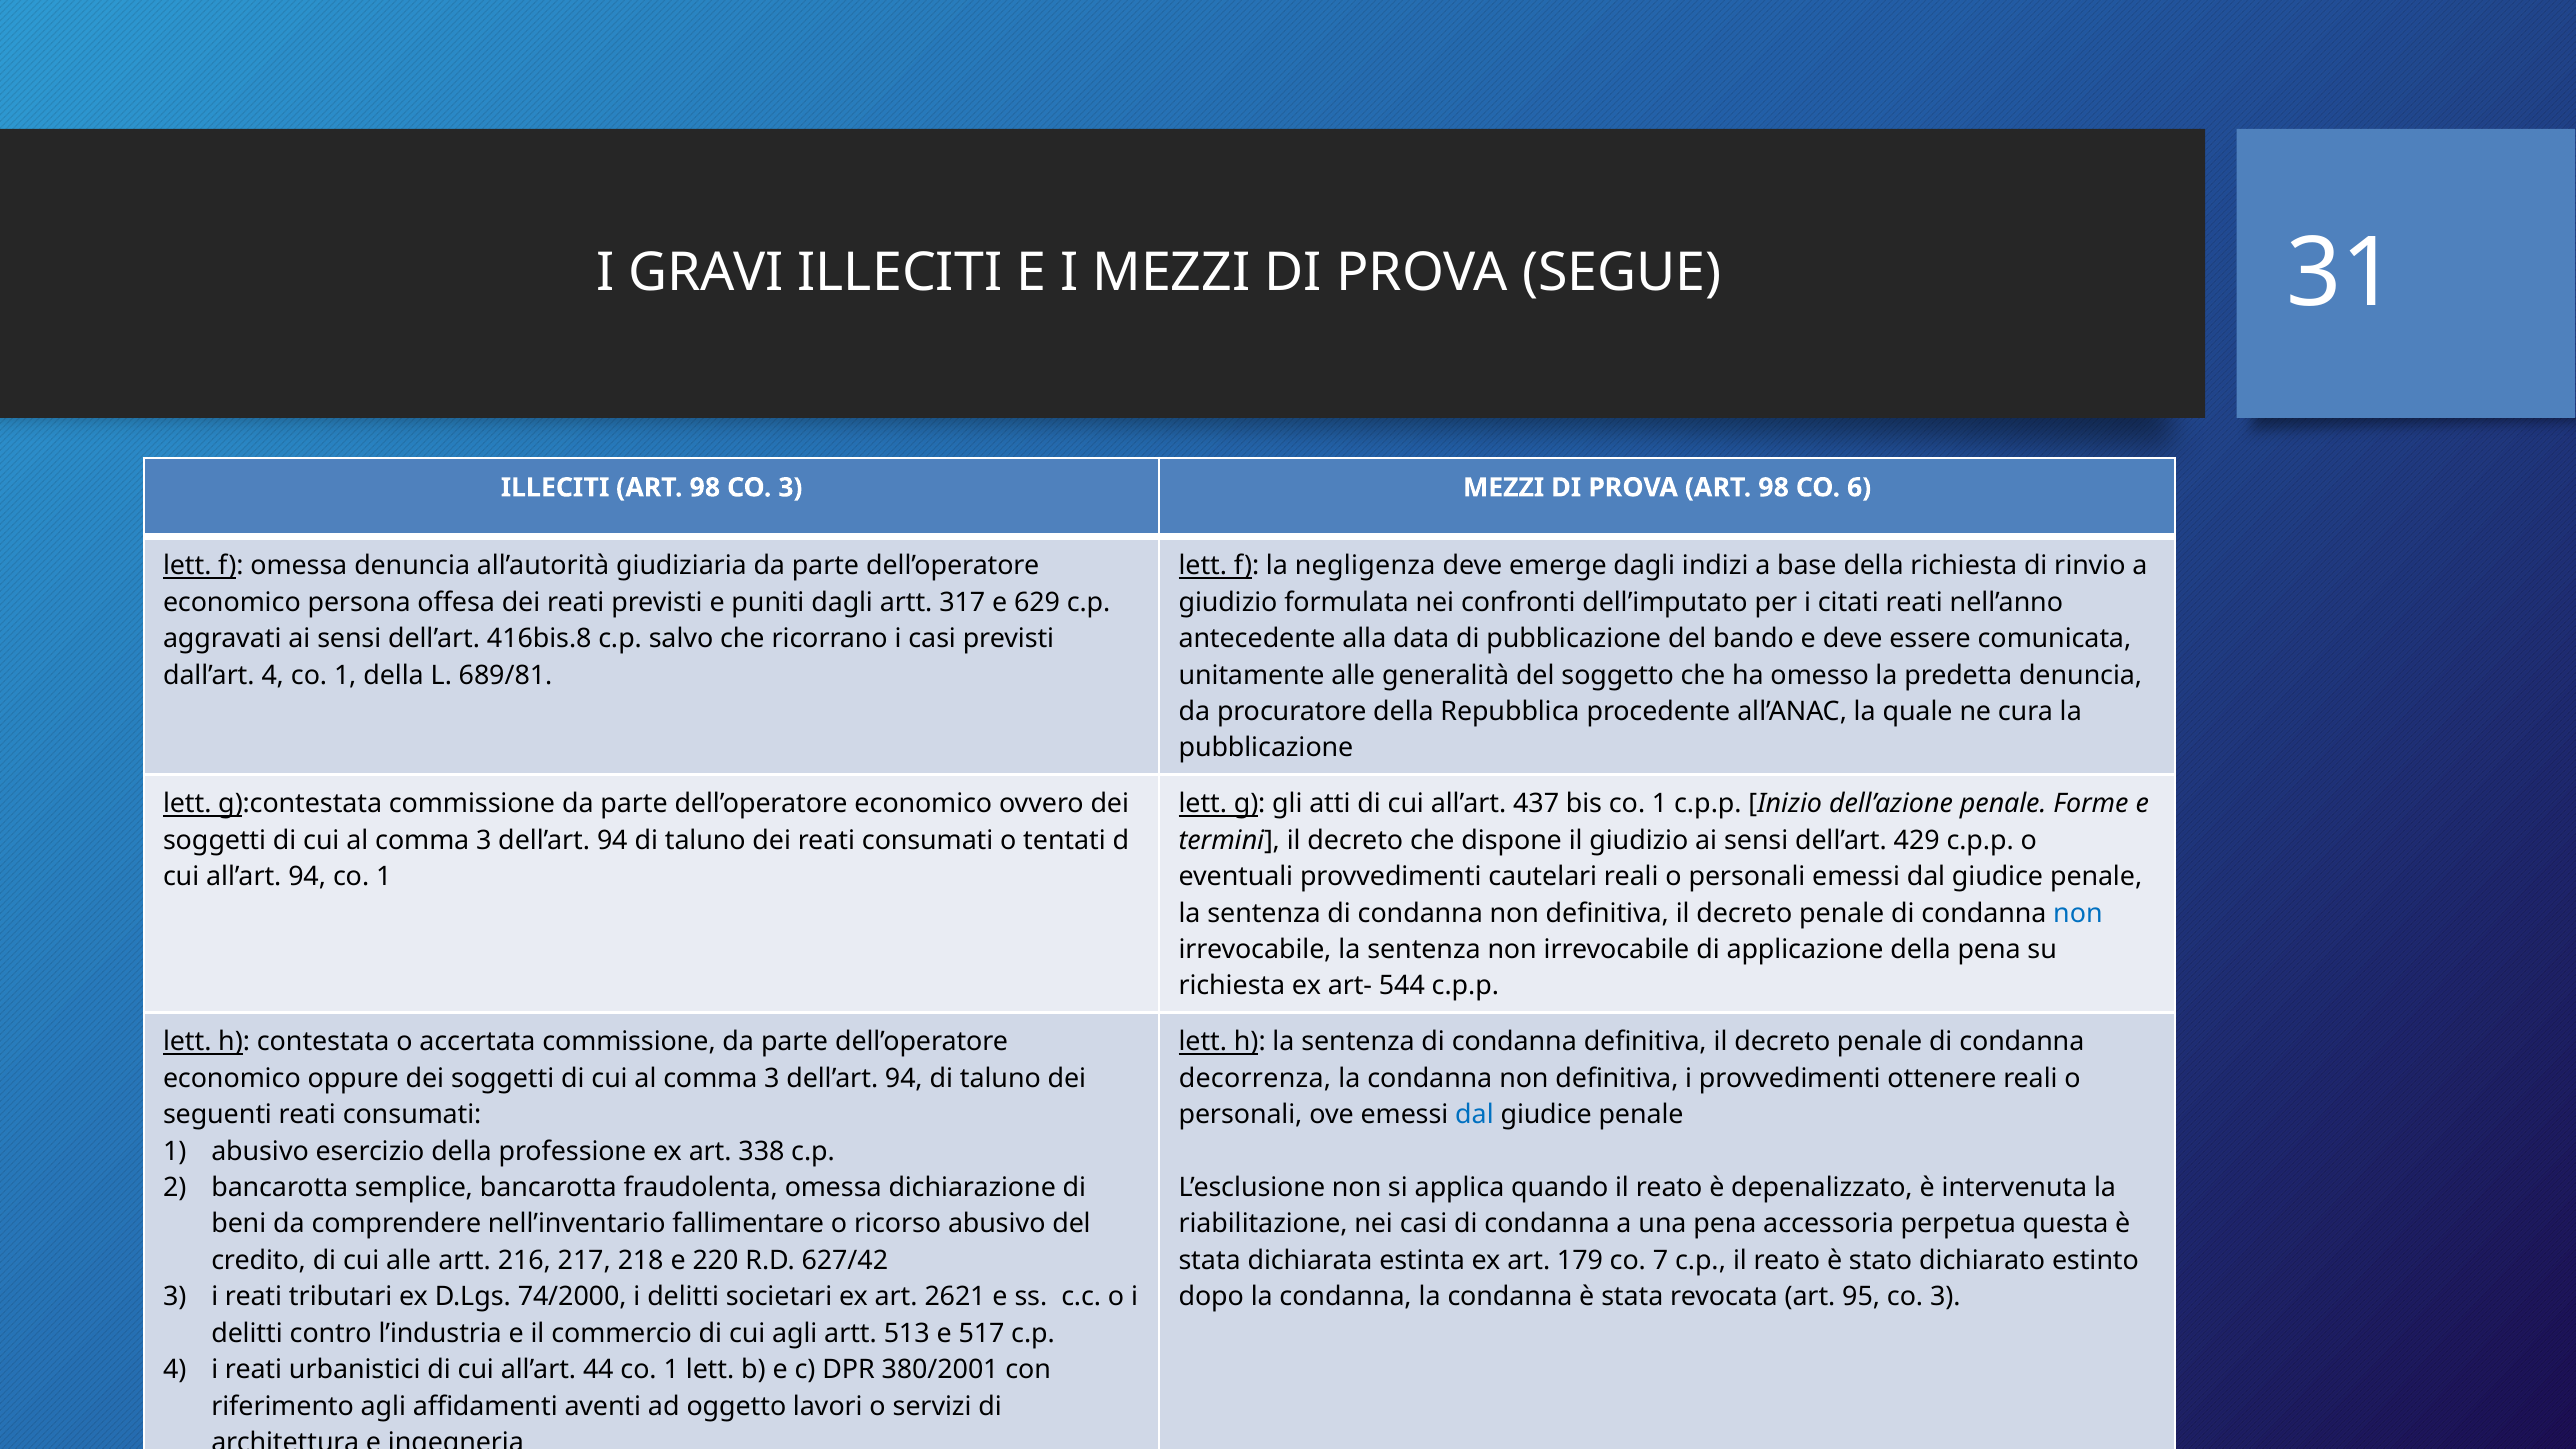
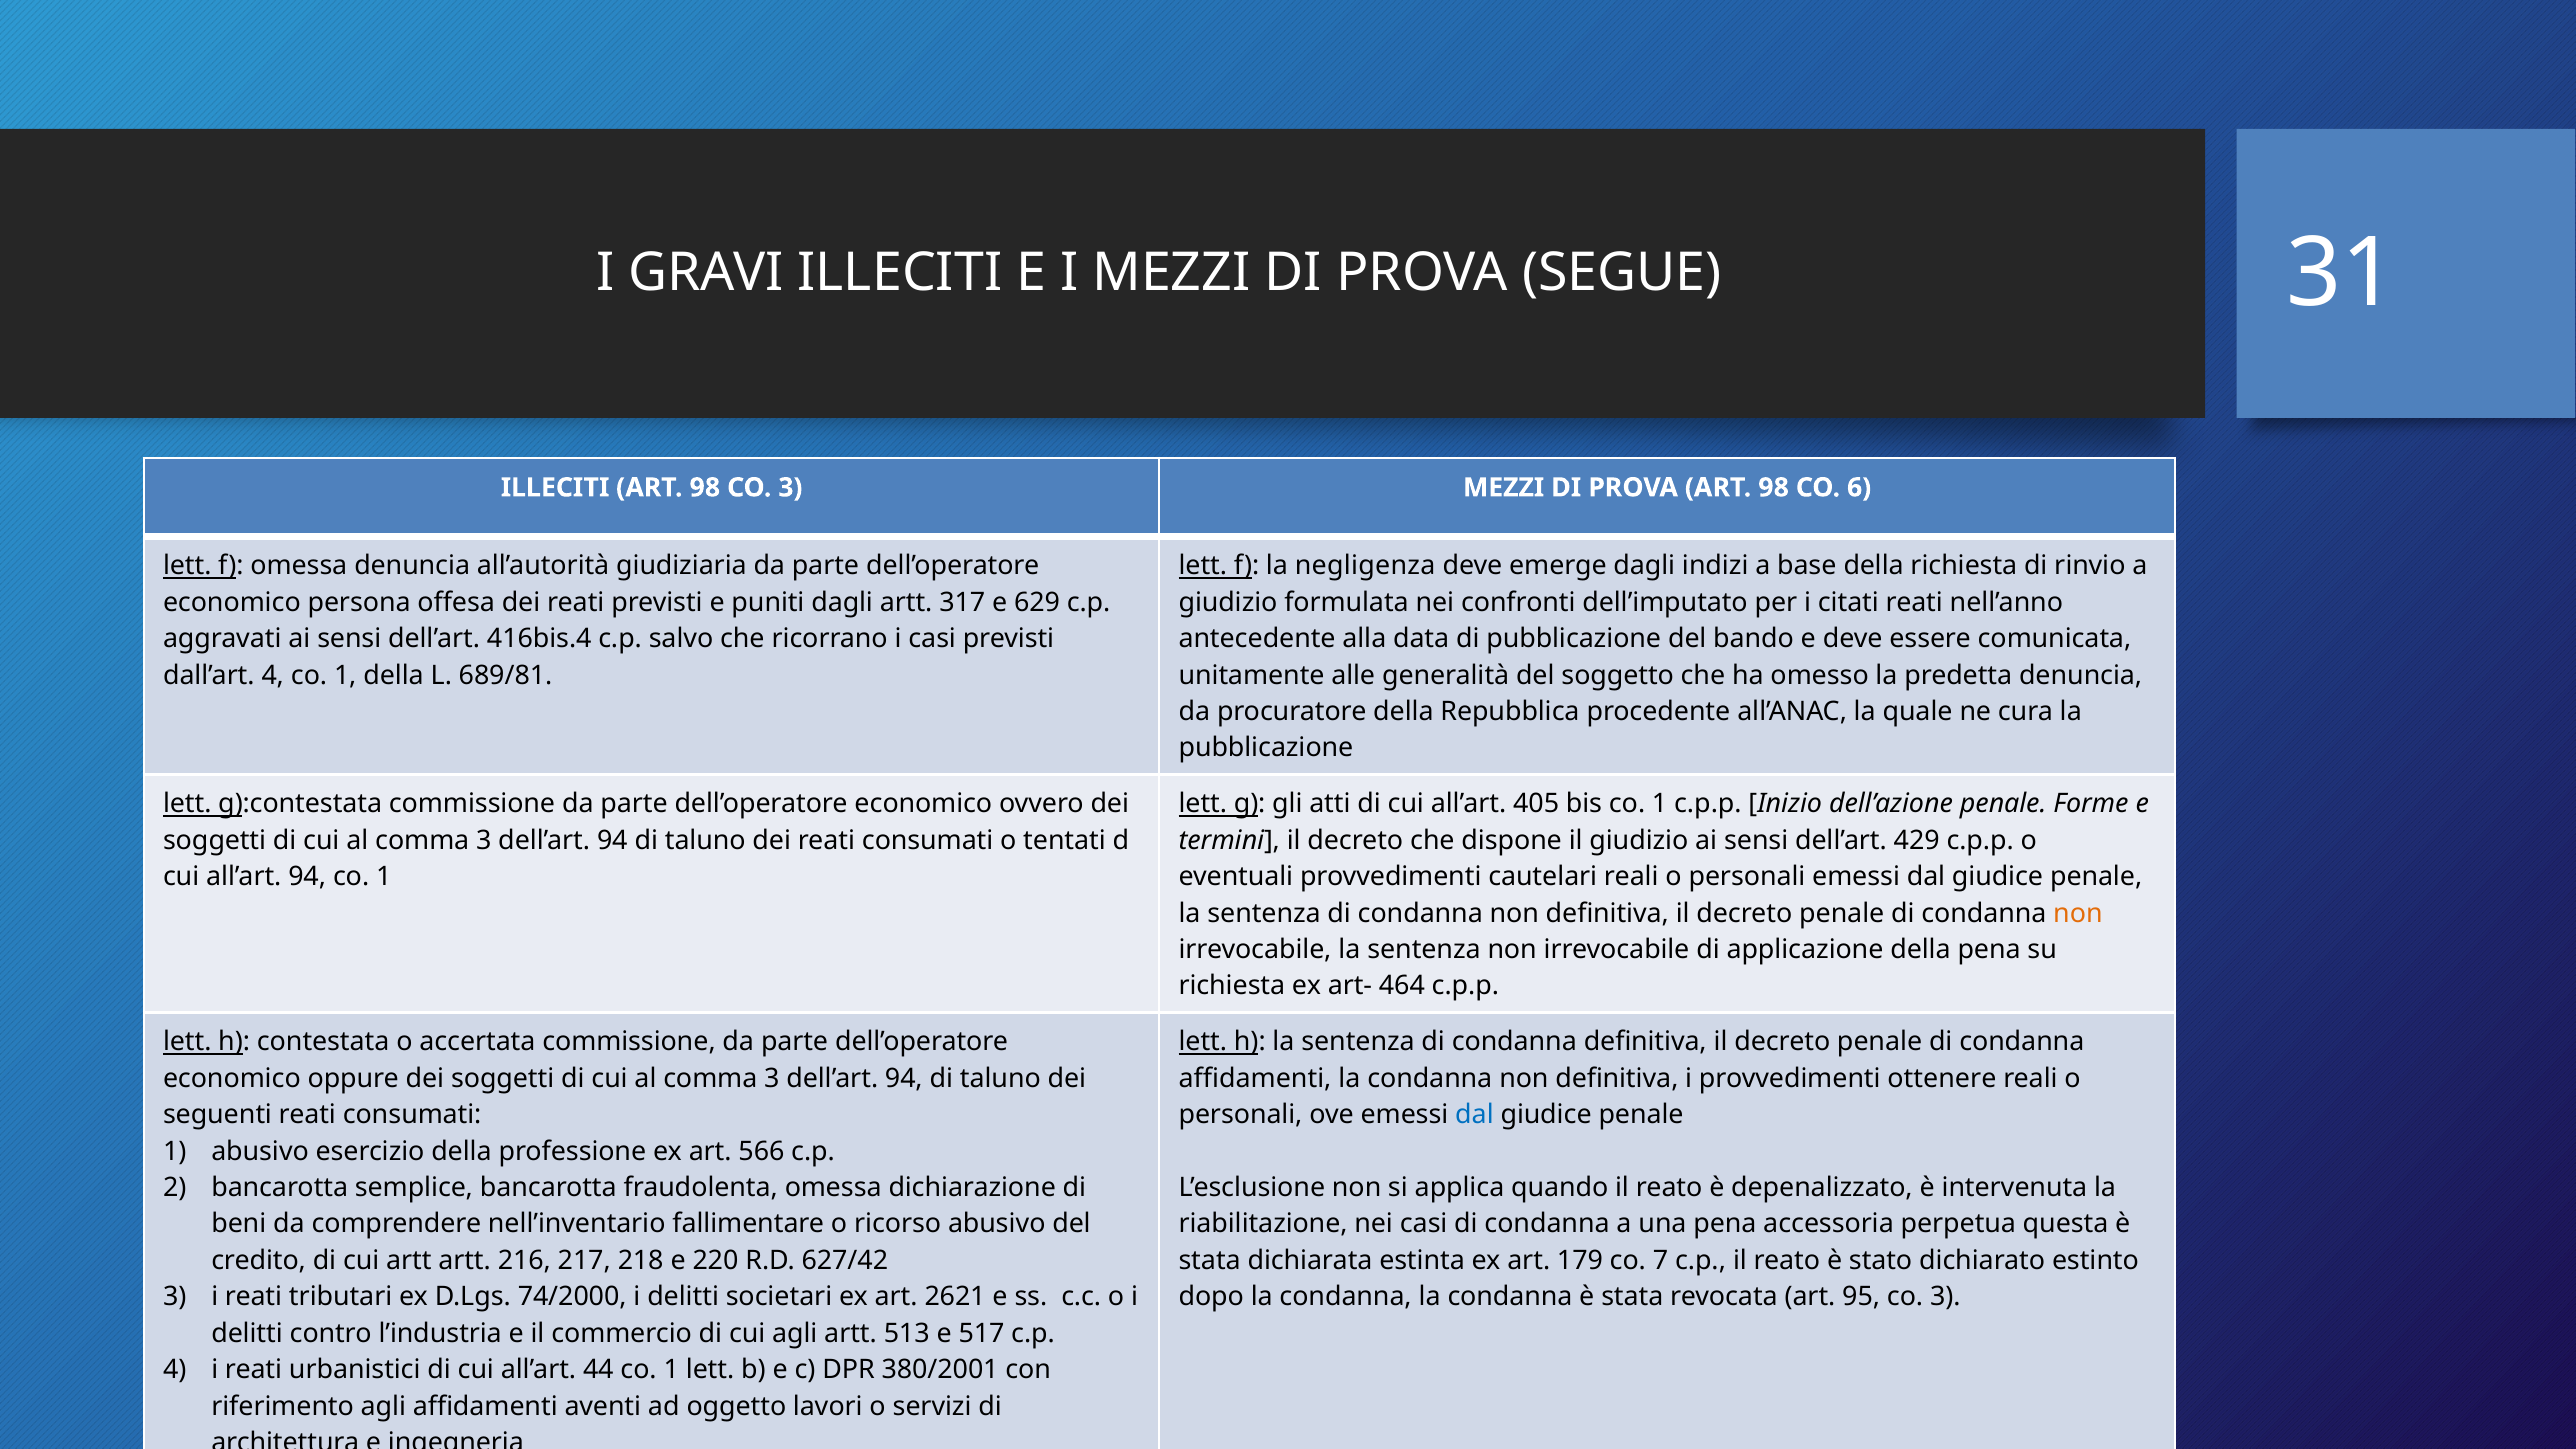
416bis.8: 416bis.8 -> 416bis.4 (539, 639)
437: 437 -> 405 (1536, 804)
non colour: blue -> orange (2078, 913)
544: 544 -> 464 (1402, 986)
decorrenza: decorrenza -> affidamenti (1255, 1078)
338: 338 -> 566 (761, 1151)
cui alle: alle -> artt (409, 1261)
